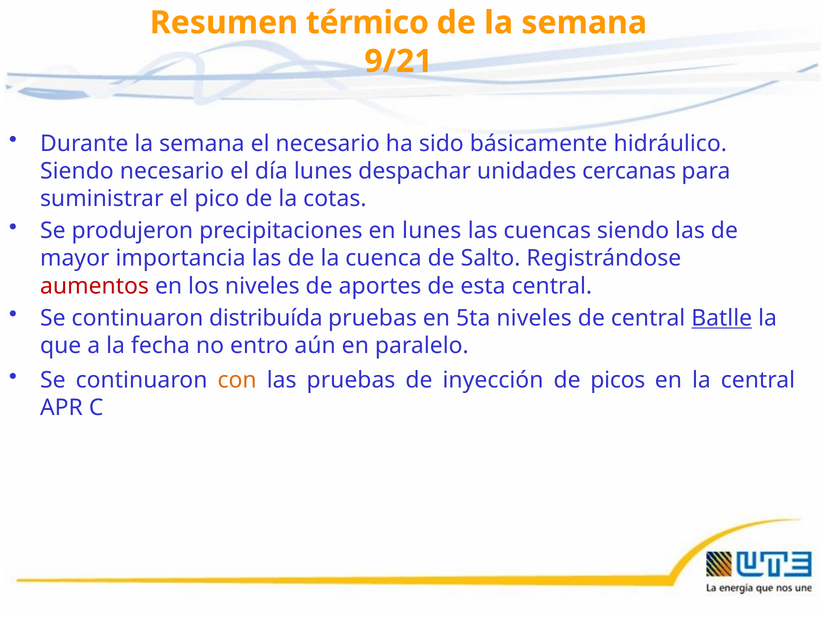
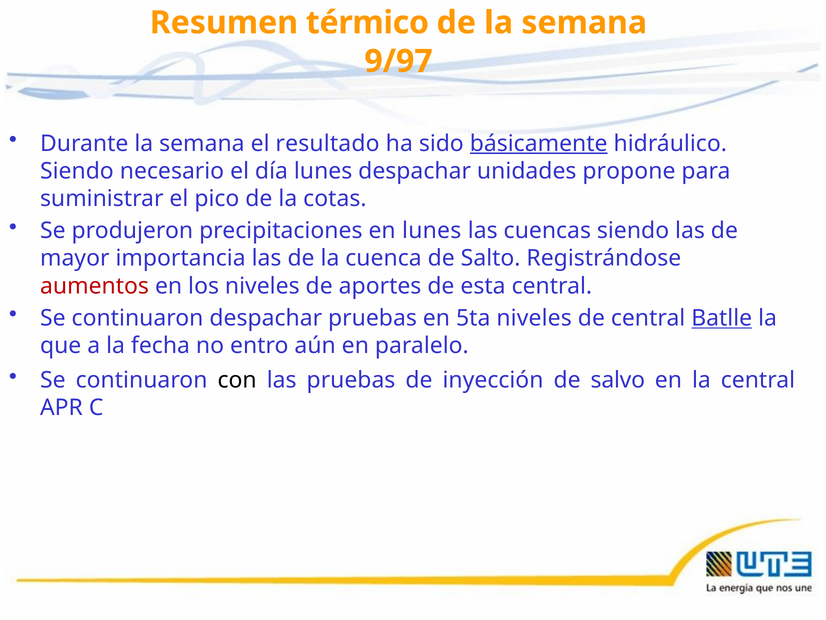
9/21: 9/21 -> 9/97 (399, 61)
el necesario: necesario -> resultado (328, 143)
básicamente underline: none -> present (539, 143)
cercanas: cercanas -> propone (629, 171)
continuaron distribuída: distribuída -> despachar (266, 318)
con colour: orange -> black (237, 380)
picos: picos -> salvo (618, 380)
